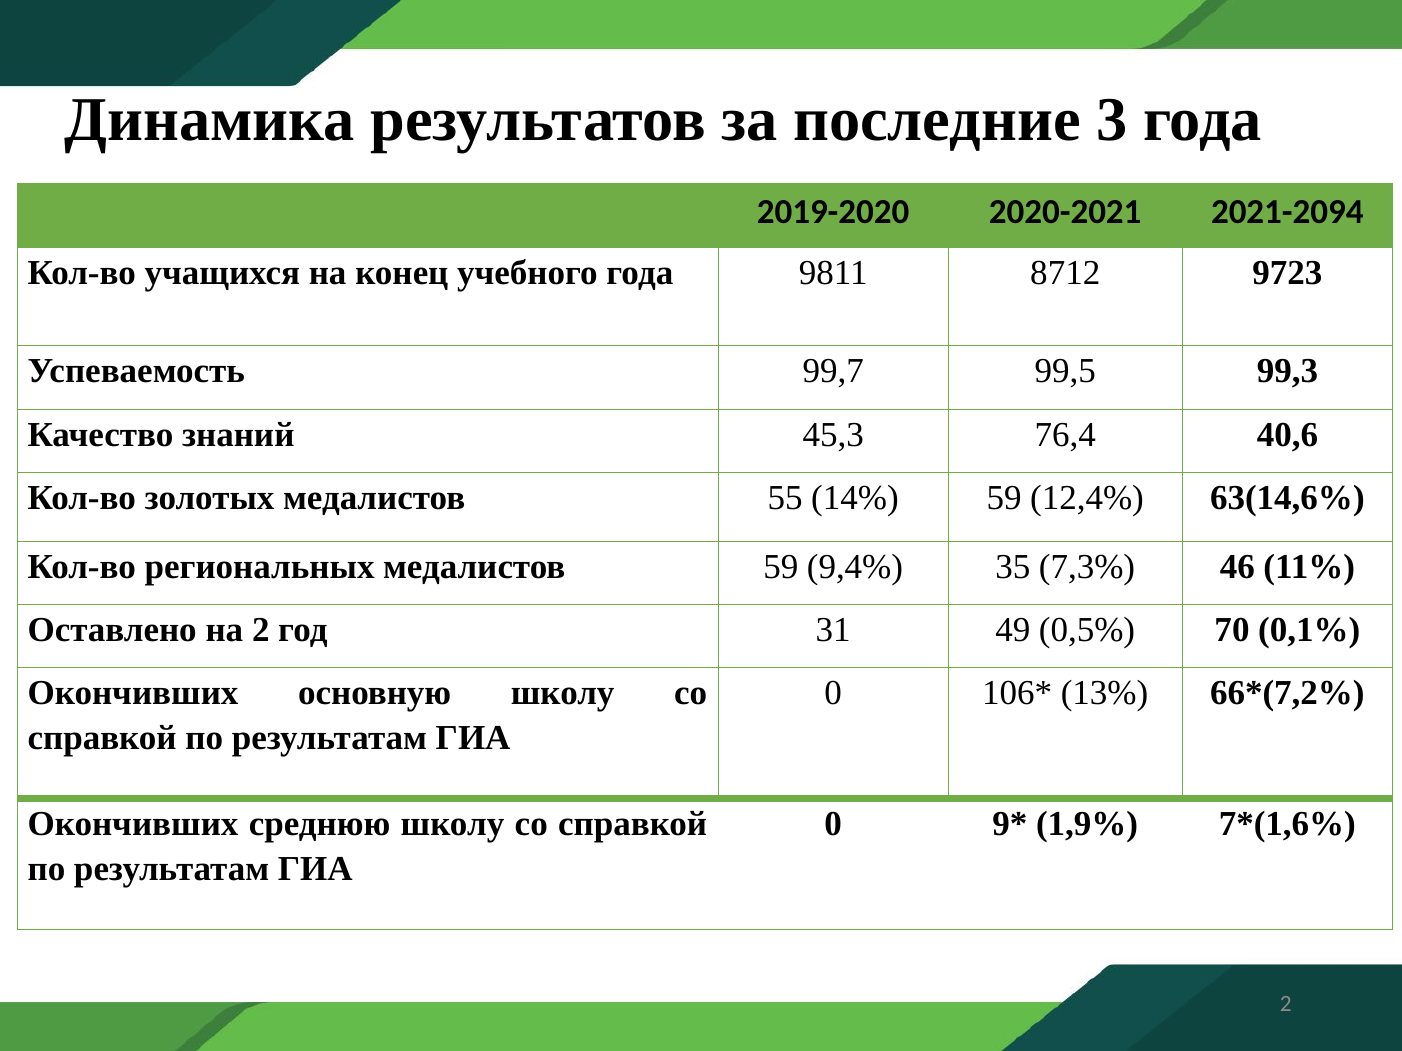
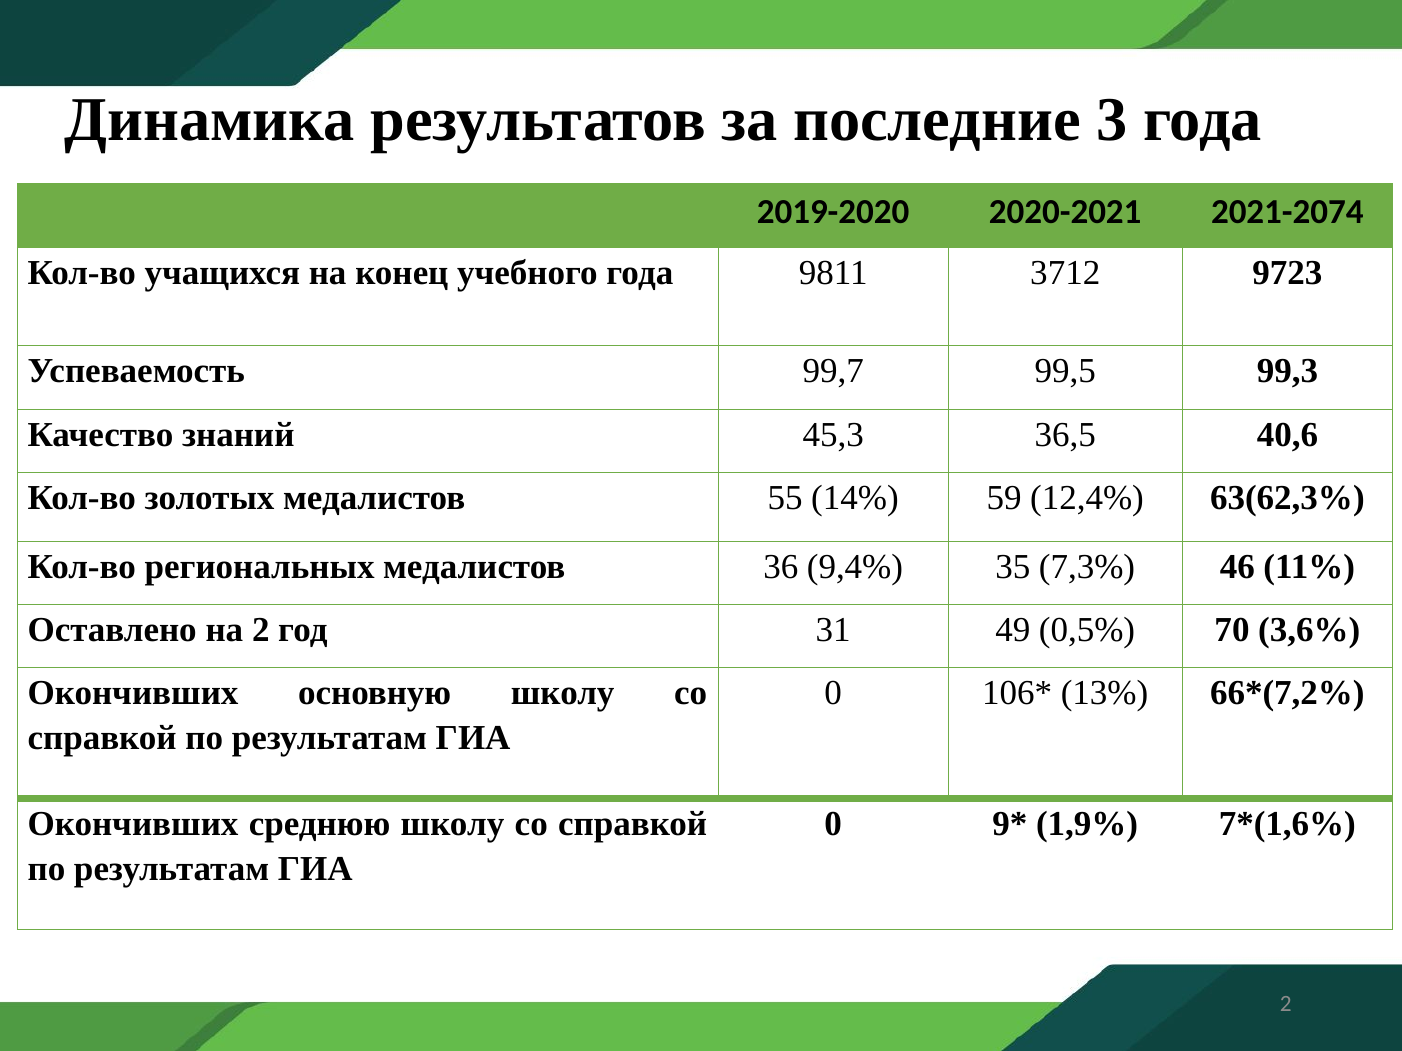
2021-2094: 2021-2094 -> 2021-2074 (1287, 212)
8712: 8712 -> 3712 (1065, 273)
76,4: 76,4 -> 36,5 (1065, 435)
63(14,6%: 63(14,6% -> 63(62,3% (1287, 498)
медалистов 59: 59 -> 36 (781, 567)
0,1%: 0,1% -> 3,6% (1309, 630)
